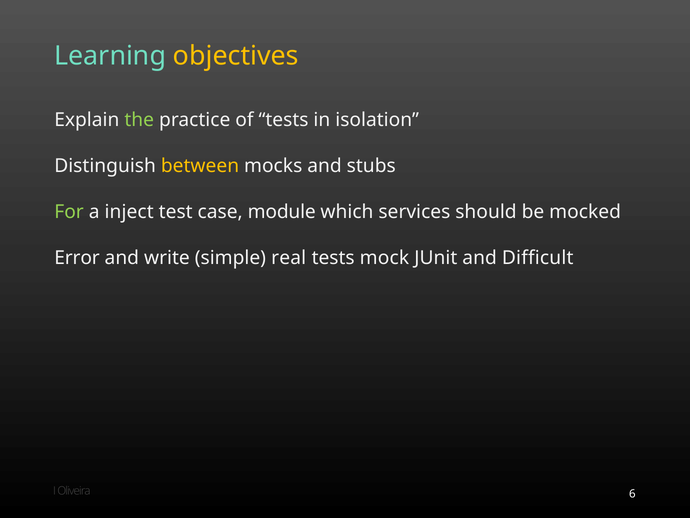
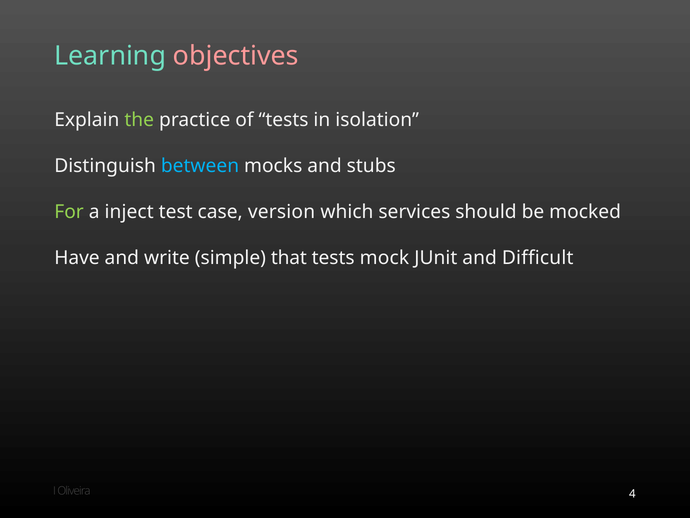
objectives colour: yellow -> pink (236, 56)
between colour: yellow -> light blue (200, 166)
module: module -> version (282, 212)
Error: Error -> Have (77, 258)
real: real -> that (289, 258)
6: 6 -> 4 (632, 493)
